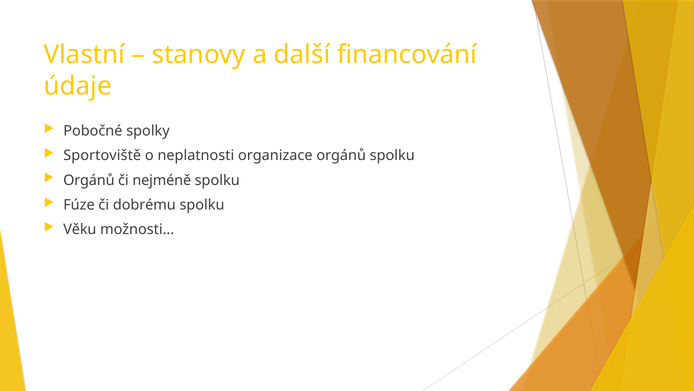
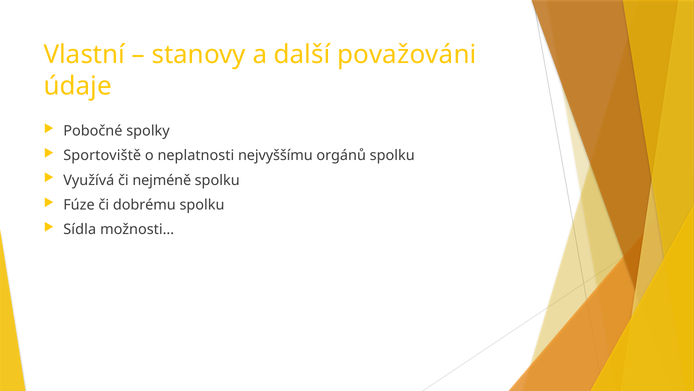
financování: financování -> považováni (407, 55)
organizace: organizace -> nejvyššímu (275, 155)
Orgánů: Orgánů -> Využívá (89, 180)
Věku: Věku -> Sídla (80, 229)
